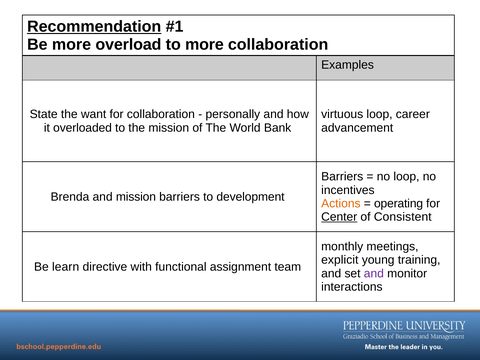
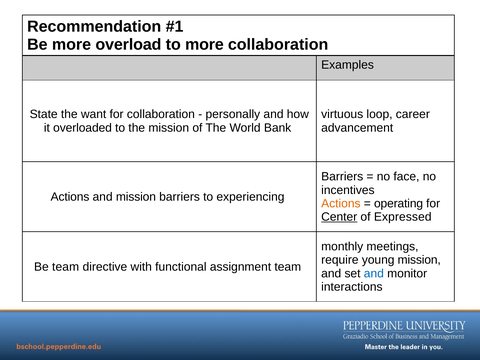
Recommendation underline: present -> none (94, 27)
no loop: loop -> face (406, 177)
Brenda: Brenda -> Actions (70, 197)
development: development -> experiencing (250, 197)
Consistent: Consistent -> Expressed (403, 217)
explicit: explicit -> require (340, 260)
young training: training -> mission (419, 260)
Be learn: learn -> team (66, 267)
and colour: purple -> blue (374, 273)
